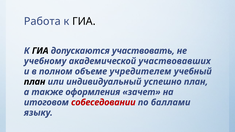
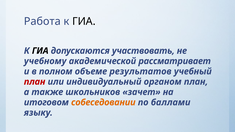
участвовавших: участвовавших -> рассматривает (175, 61)
учредителем: учредителем -> результатов (140, 72)
план colour: black -> red (35, 82)
успешно: успешно -> органом (163, 82)
оформления: оформления -> школьников (93, 92)
собеседовании colour: red -> orange (103, 103)
